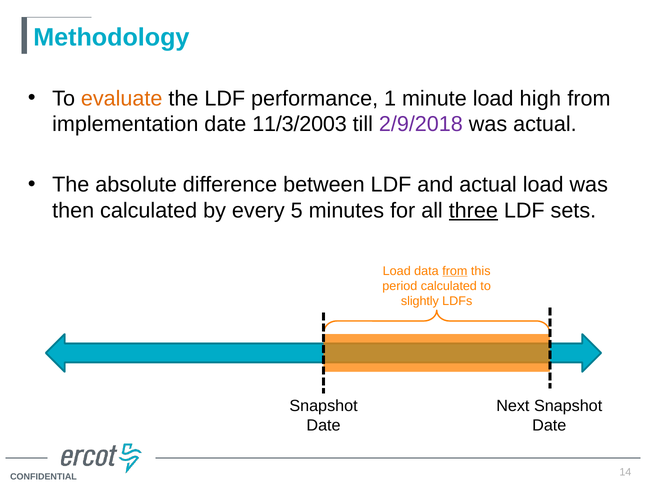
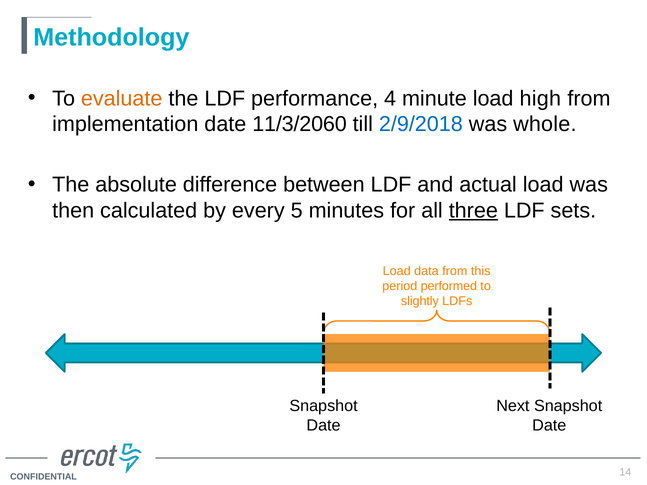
1: 1 -> 4 (390, 99)
11/3/2003: 11/3/2003 -> 11/3/2060 (300, 124)
2/9/2018 colour: purple -> blue (421, 124)
was actual: actual -> whole (545, 124)
from underline: present -> none (455, 271)
period calculated: calculated -> performed (449, 286)
